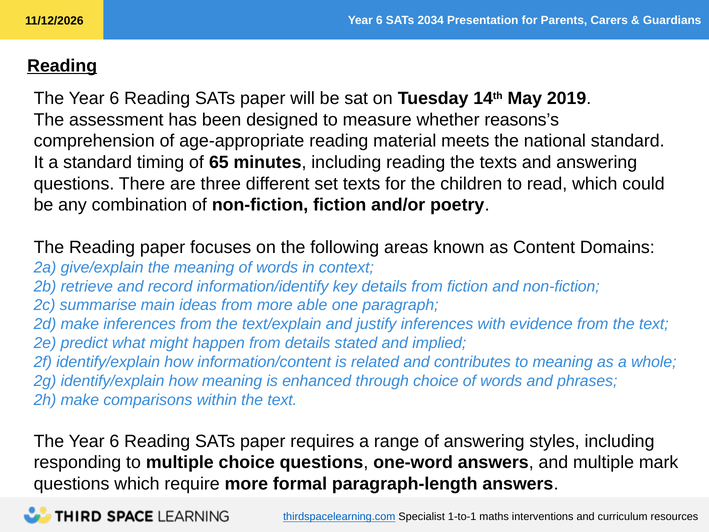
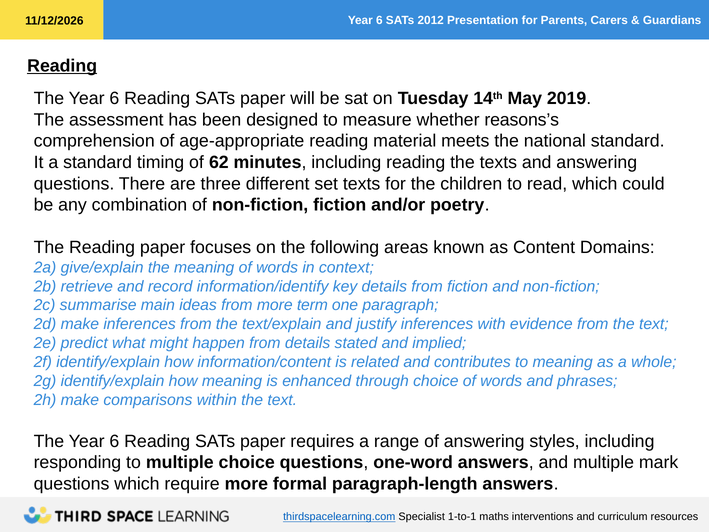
2034: 2034 -> 2012 (431, 21)
65: 65 -> 62 (219, 162)
able: able -> term (312, 305)
